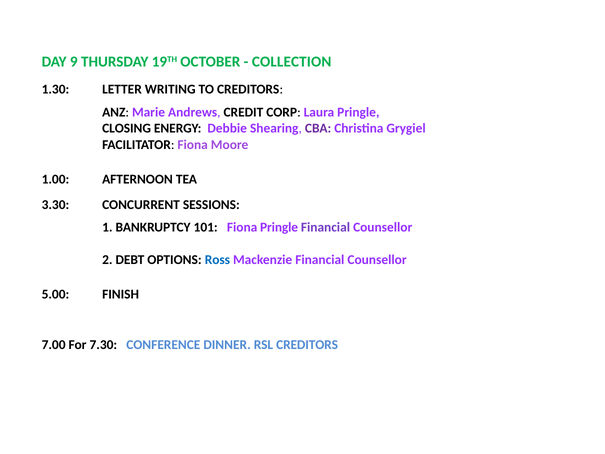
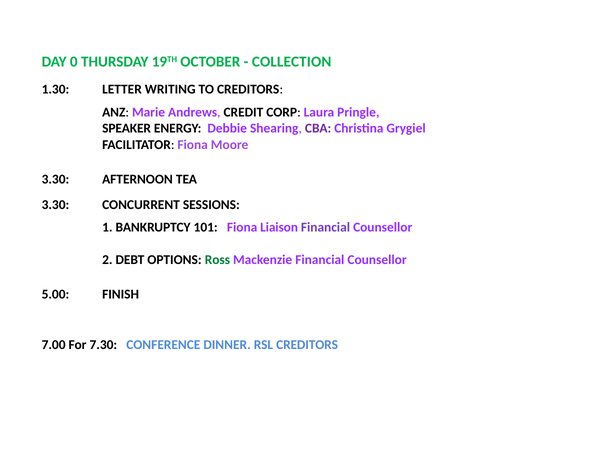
9: 9 -> 0 (74, 62)
CLOSING: CLOSING -> SPEAKER (127, 128)
1.00: 1.00 -> 3.30 (55, 179)
Fiona Pringle: Pringle -> Liaison (279, 227)
Ross colour: blue -> green (217, 260)
